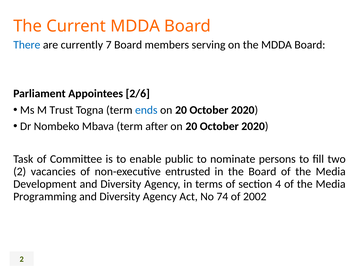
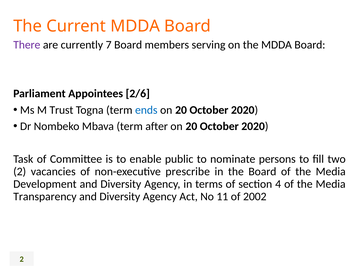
There colour: blue -> purple (27, 45)
entrusted: entrusted -> prescribe (188, 171)
Programming: Programming -> Transparency (45, 196)
74: 74 -> 11 (222, 196)
